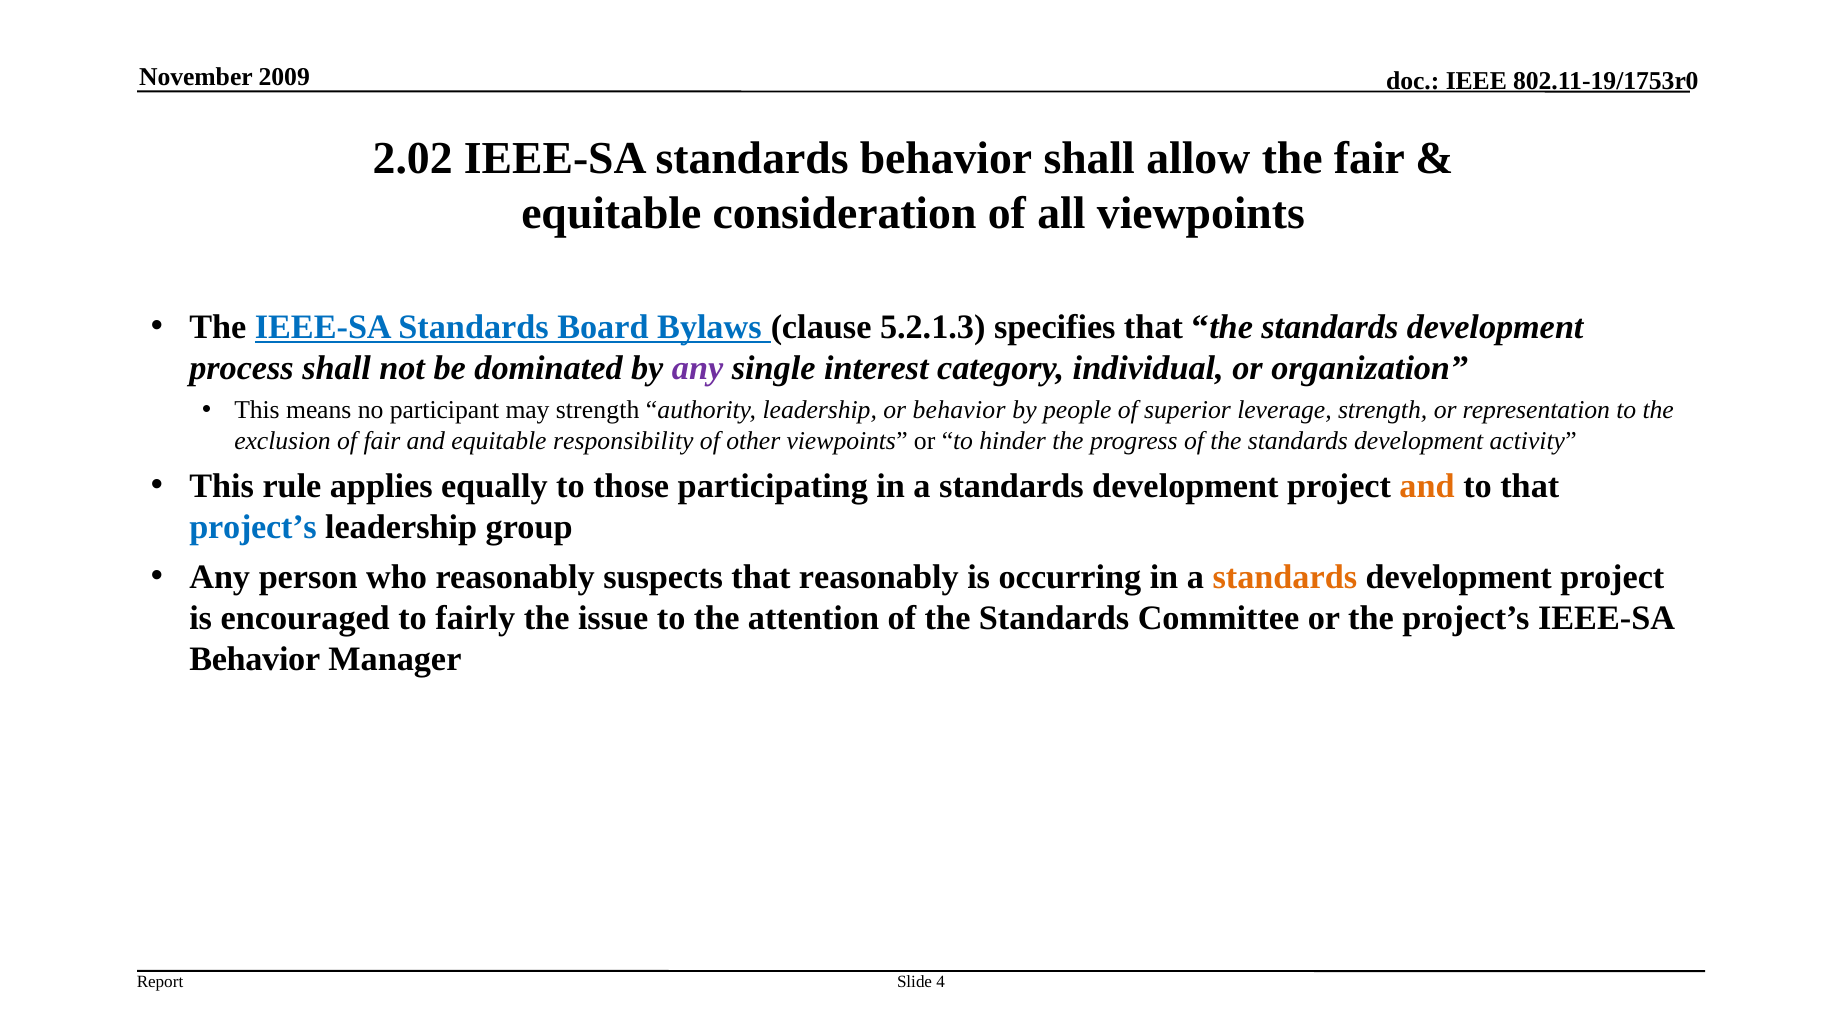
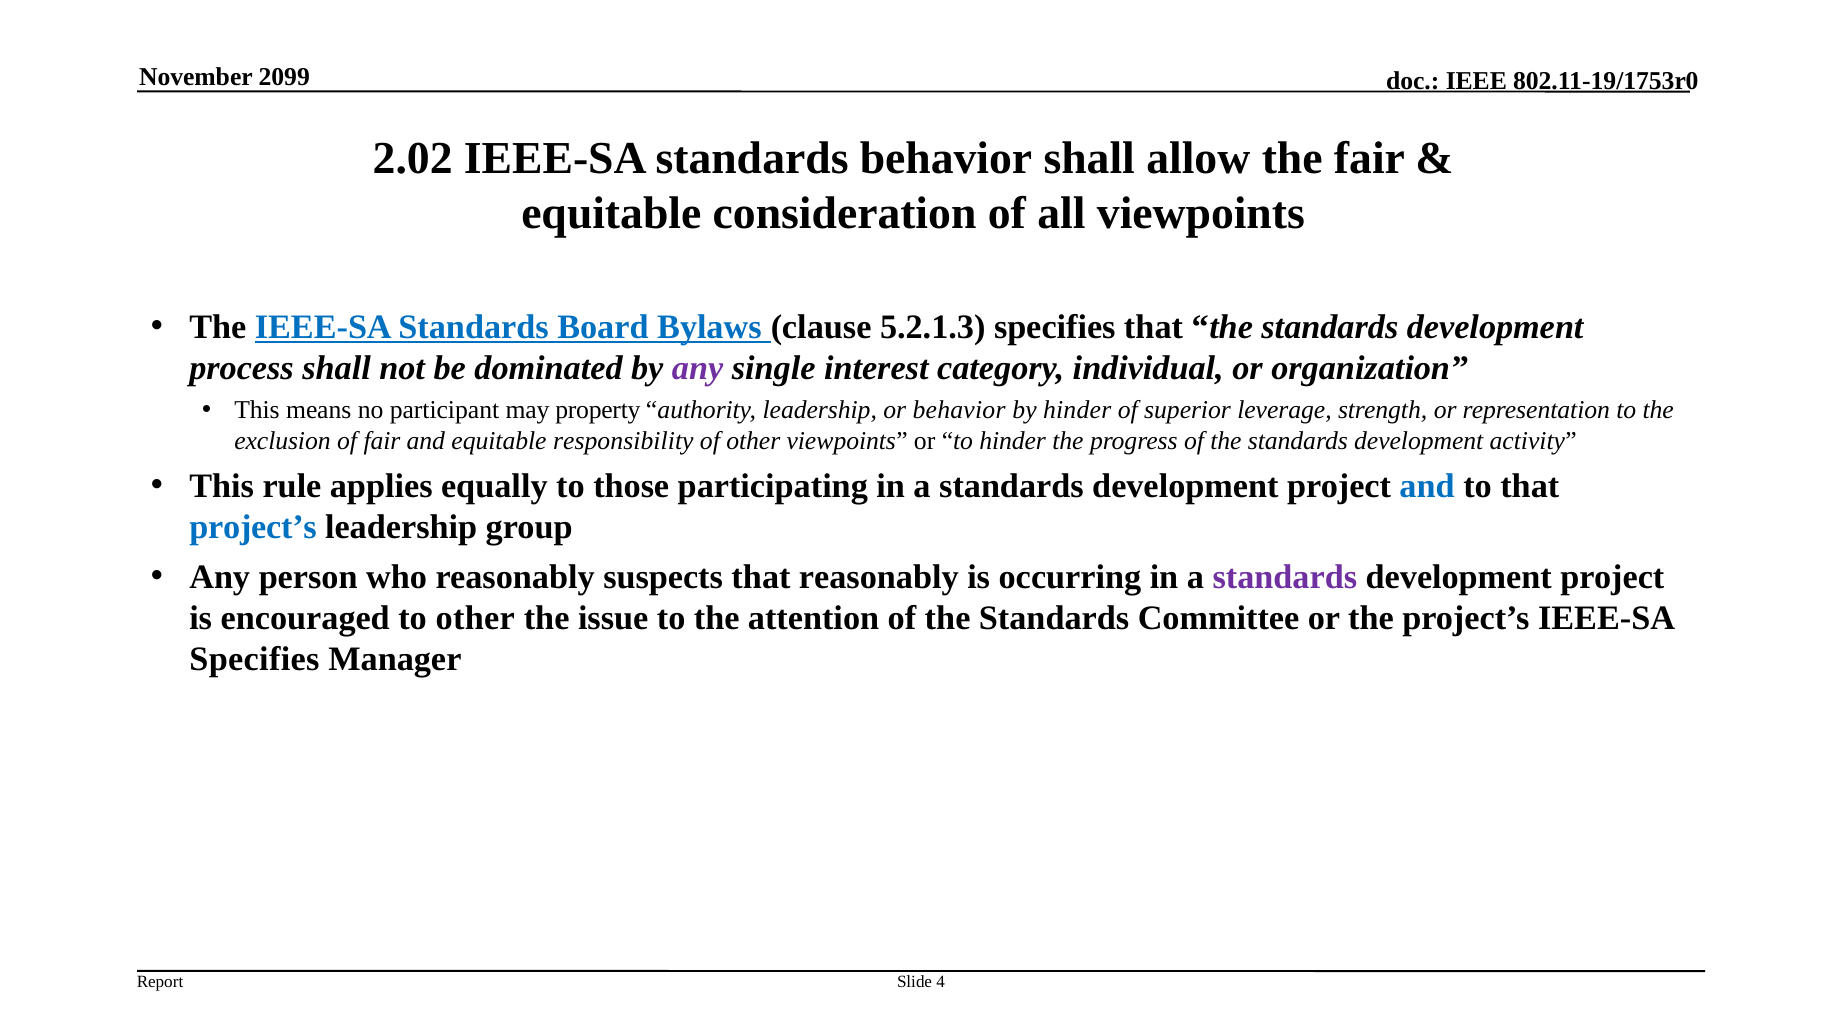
2009: 2009 -> 2099 (284, 77)
may strength: strength -> property (598, 410)
by people: people -> hinder (1077, 410)
and colour: orange -> blue (1427, 486)
standards colour: orange -> purple (1285, 577)
to fairly: fairly -> other (475, 618)
Behavior: Behavior -> Specifies (254, 659)
